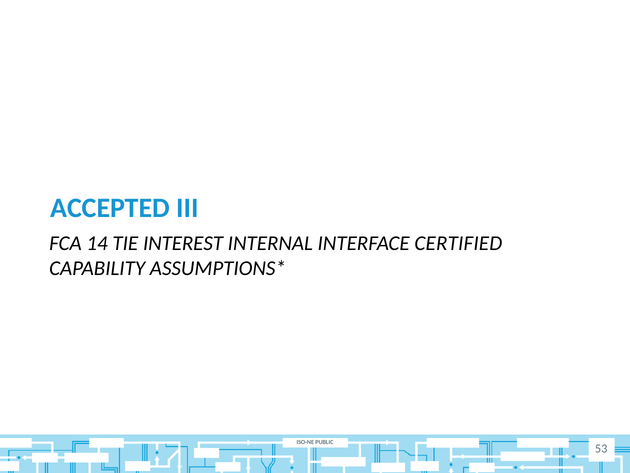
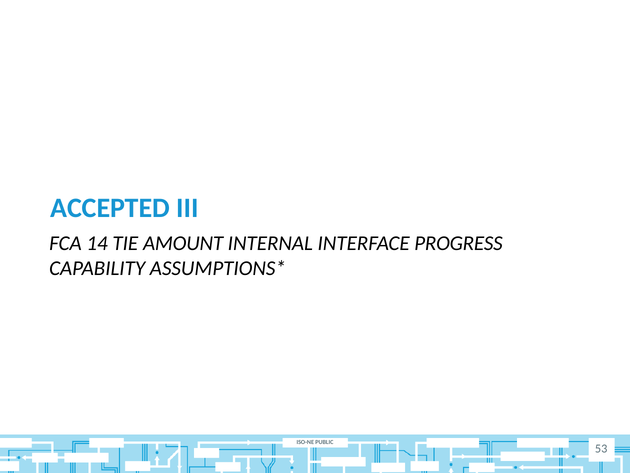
INTEREST: INTEREST -> AMOUNT (183, 243)
CERTIFIED: CERTIFIED -> PROGRESS (459, 243)
